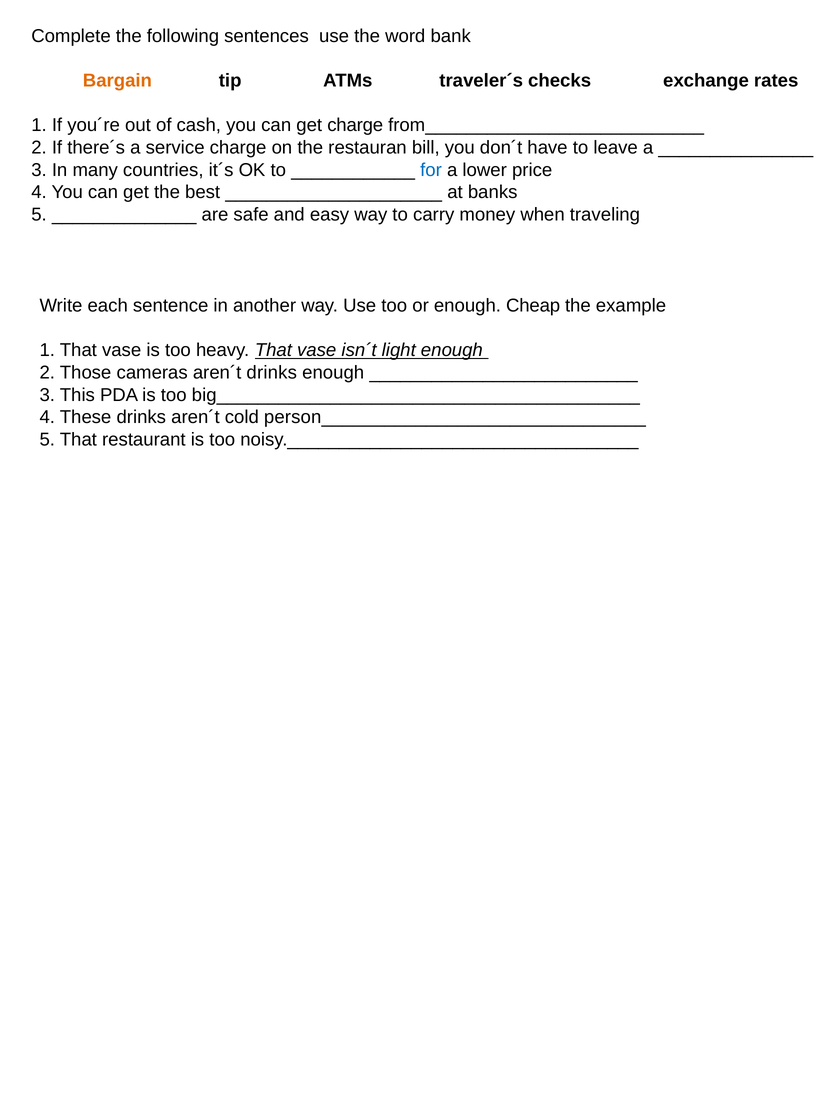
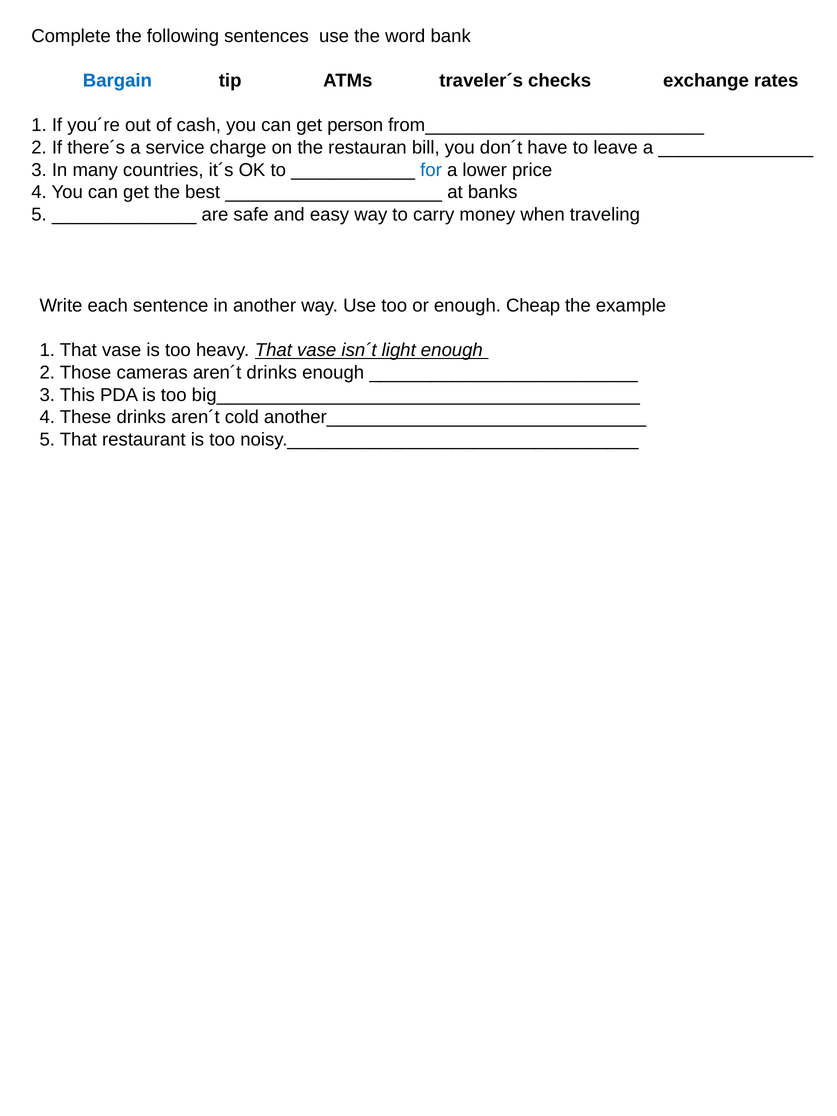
Bargain colour: orange -> blue (117, 81)
get charge: charge -> person (355, 125)
person_______________________________: person_______________________________ -> another_______________________________ (455, 417)
